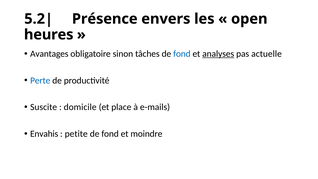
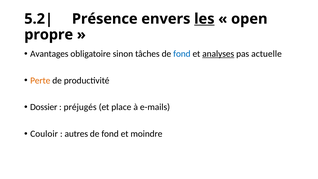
les underline: none -> present (204, 19)
heures: heures -> propre (49, 35)
Perte colour: blue -> orange (40, 80)
Suscite: Suscite -> Dossier (44, 107)
domicile: domicile -> préjugés (80, 107)
Envahis: Envahis -> Couloir (44, 134)
petite: petite -> autres (76, 134)
